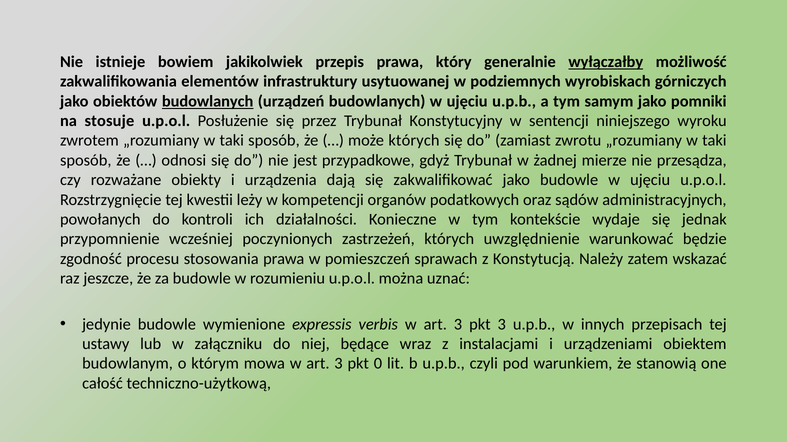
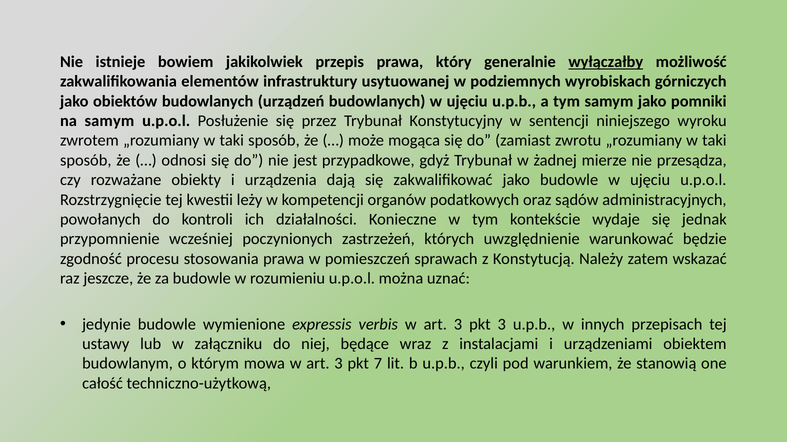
budowlanych underline: present -> none (208, 101)
na stosuje: stosuje -> samym (109, 121)
może których: których -> mogąca (414, 141)
0: 0 -> 7 (378, 364)
